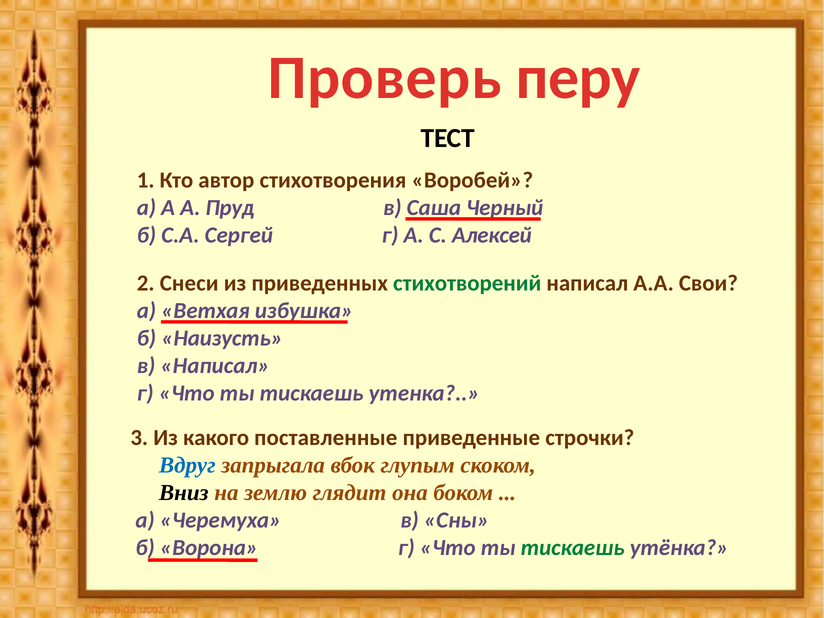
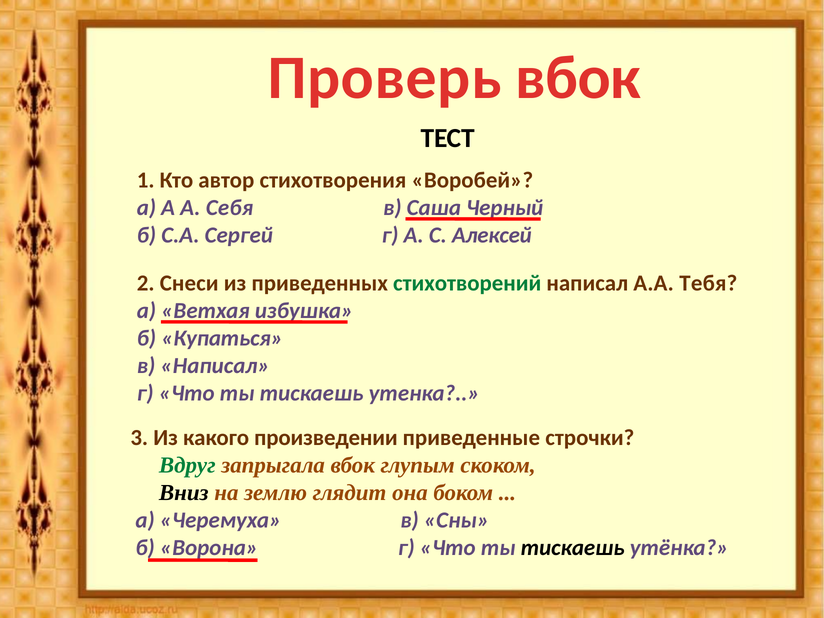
Проверь перу: перу -> вбок (578, 78)
Пруд: Пруд -> Себя (230, 208)
Свои: Свои -> Тебя (708, 283)
Наизусть: Наизусть -> Купаться (222, 338)
поставленные: поставленные -> произведении (326, 438)
Вдруг colour: blue -> green (187, 465)
тискаешь colour: green -> black (573, 548)
